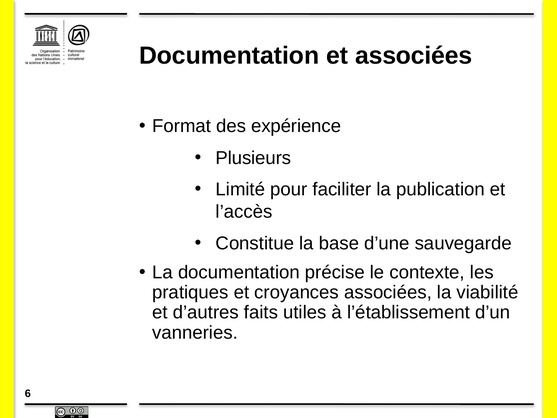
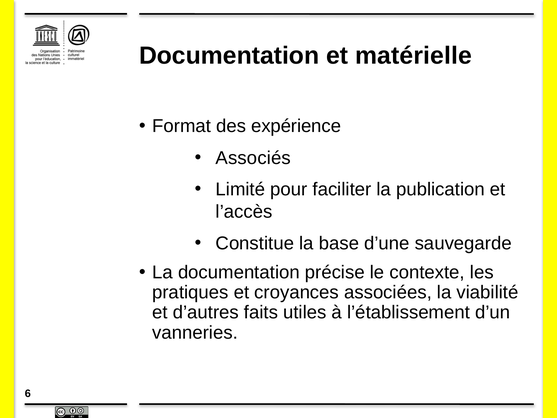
et associées: associées -> matérielle (414, 56)
Plusieurs: Plusieurs -> Associés (253, 158)
